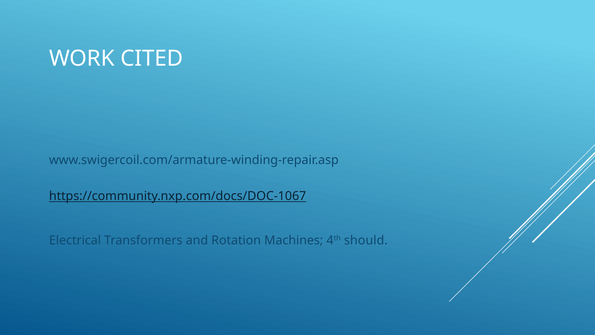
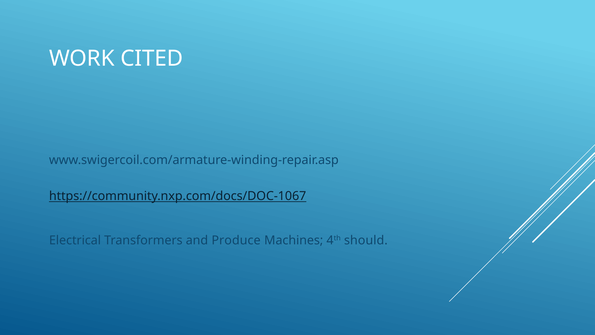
Rotation: Rotation -> Produce (236, 240)
